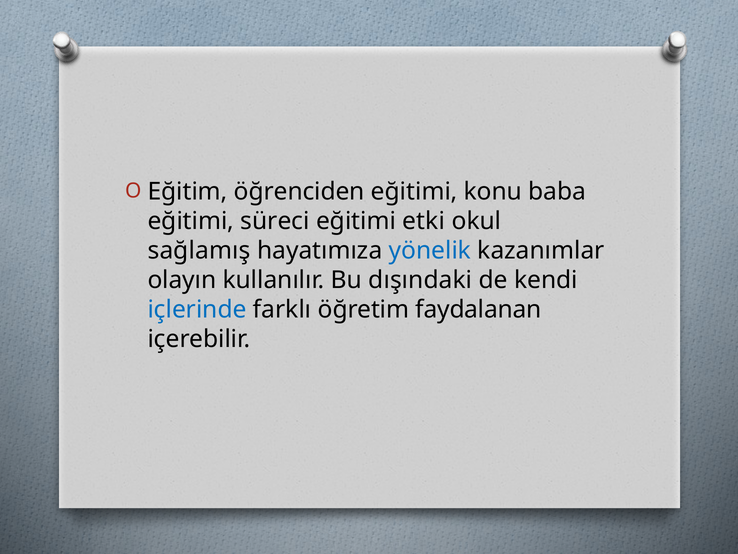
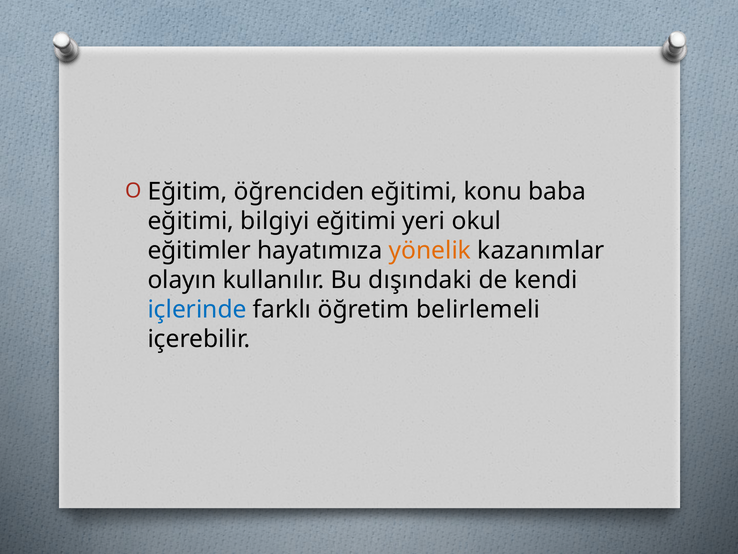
süreci: süreci -> bilgiyi (275, 221)
etki: etki -> yeri (424, 221)
sağlamış: sağlamış -> eğitimler (199, 250)
yönelik colour: blue -> orange (430, 250)
faydalanan: faydalanan -> belirlemeli (478, 309)
